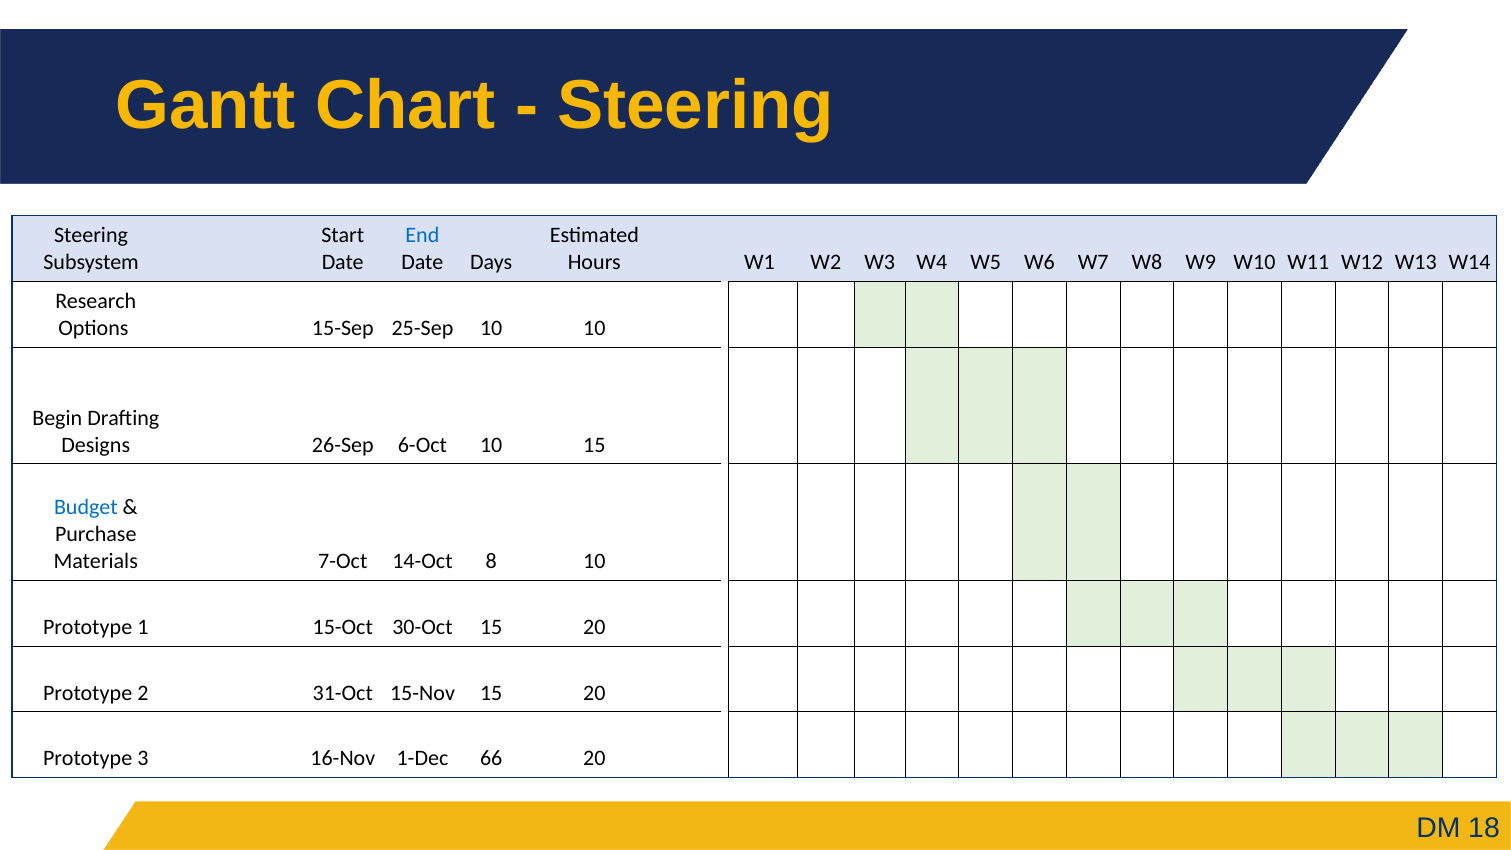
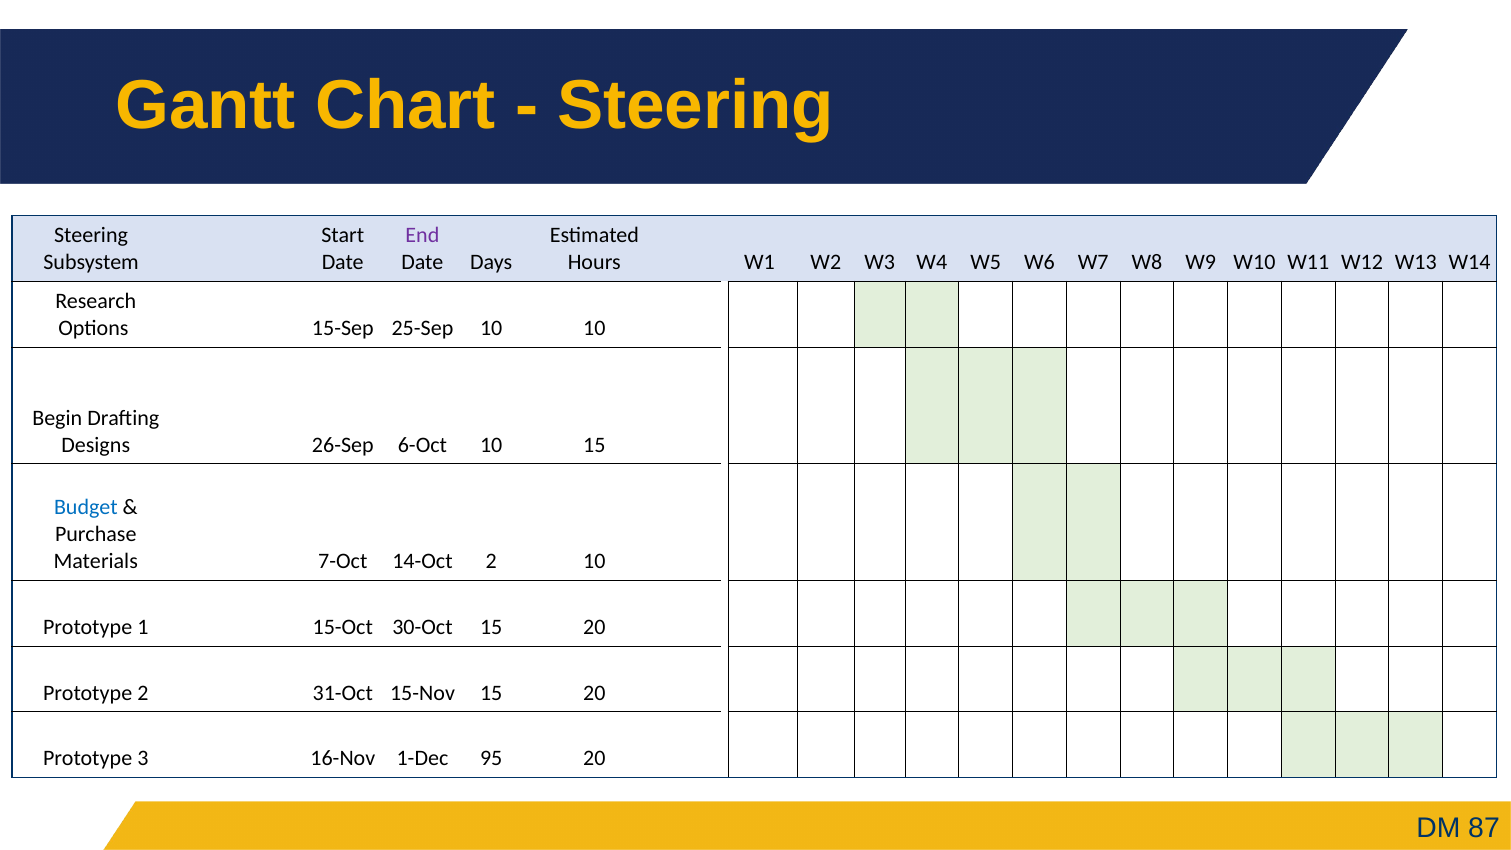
End colour: blue -> purple (422, 236)
14-Oct 8: 8 -> 2 (491, 561)
66: 66 -> 95 (491, 759)
18: 18 -> 87 (1484, 828)
